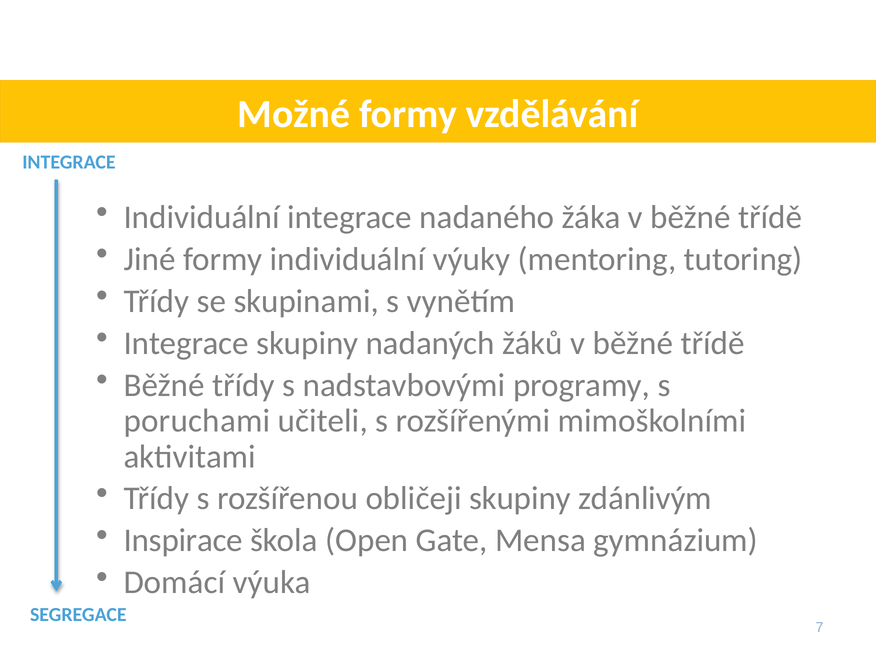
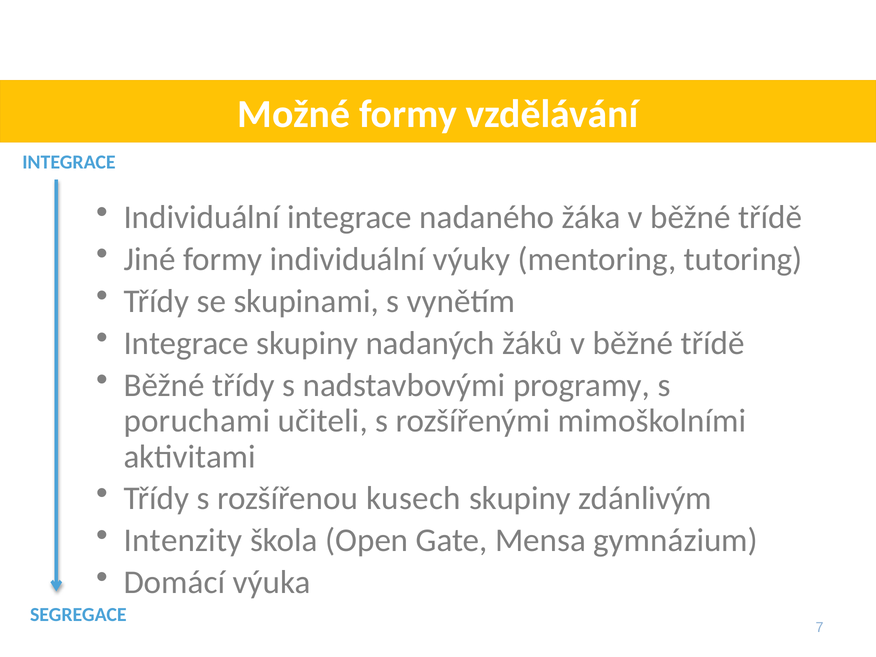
obličeji: obličeji -> kusech (413, 498)
Inspirace: Inspirace -> Intenzity (183, 540)
